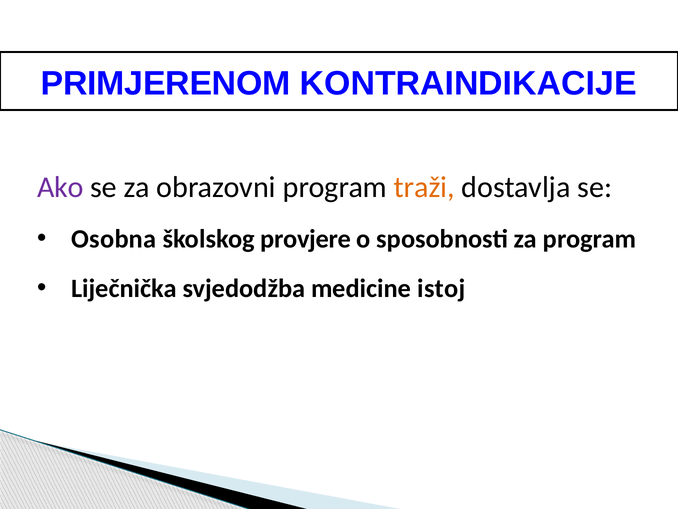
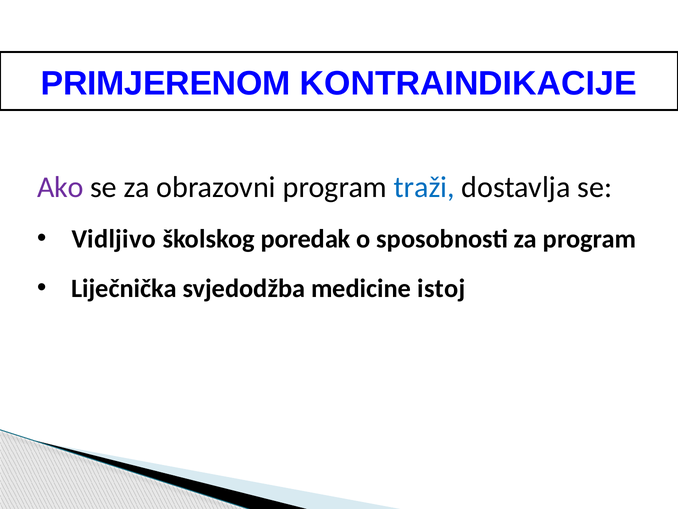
traži colour: orange -> blue (424, 187)
Osobna: Osobna -> Vidljivo (114, 239)
provjere: provjere -> poredak (306, 239)
